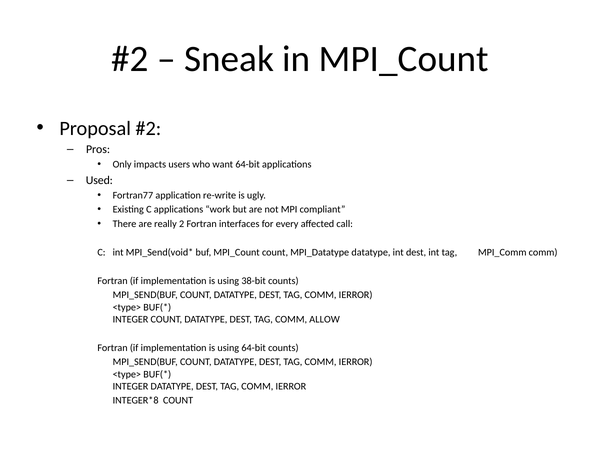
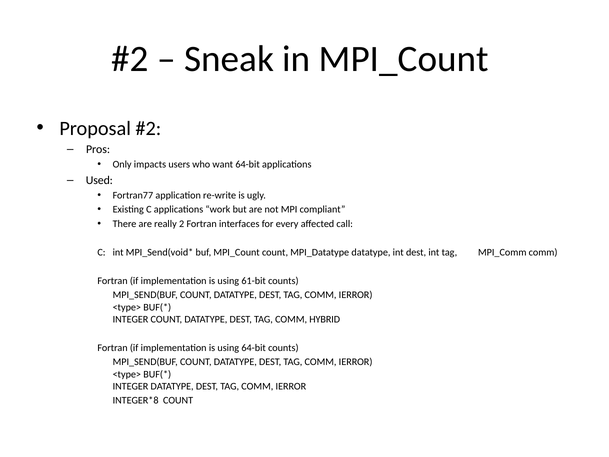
38-bit: 38-bit -> 61-bit (254, 281)
ALLOW: ALLOW -> HYBRID (325, 319)
